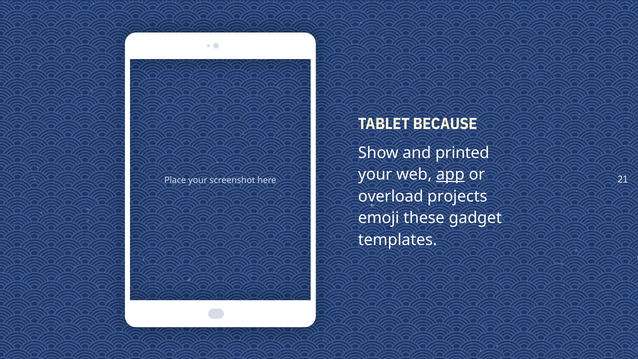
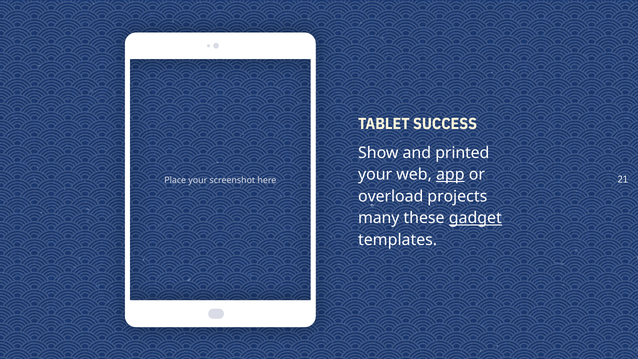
BECAUSE: BECAUSE -> SUCCESS (445, 124)
emoji: emoji -> many (379, 218)
gadget underline: none -> present (475, 218)
